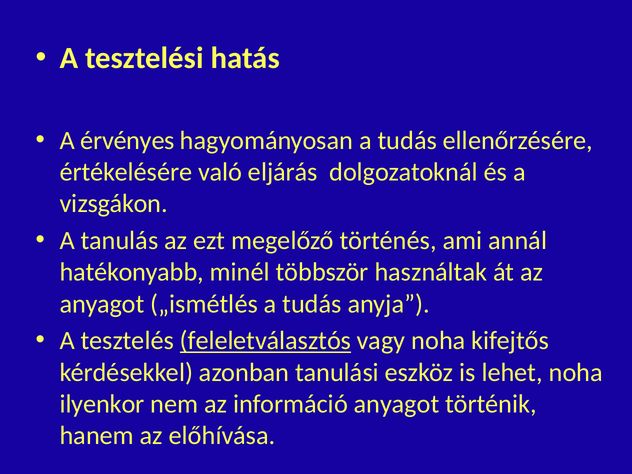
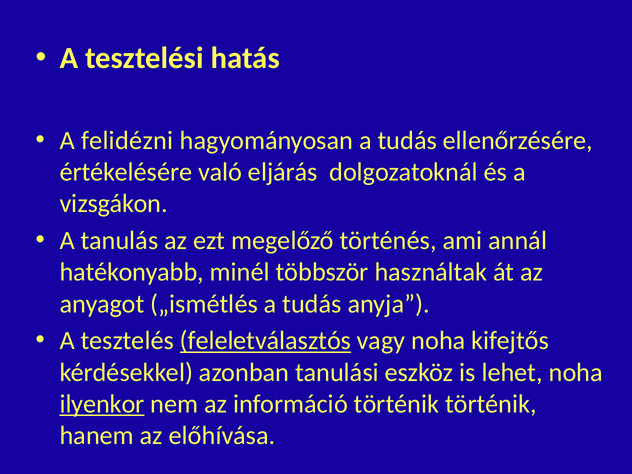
érvényes: érvényes -> felidézni (127, 141)
ilyenkor underline: none -> present (102, 404)
információ anyagot: anyagot -> történik (397, 404)
